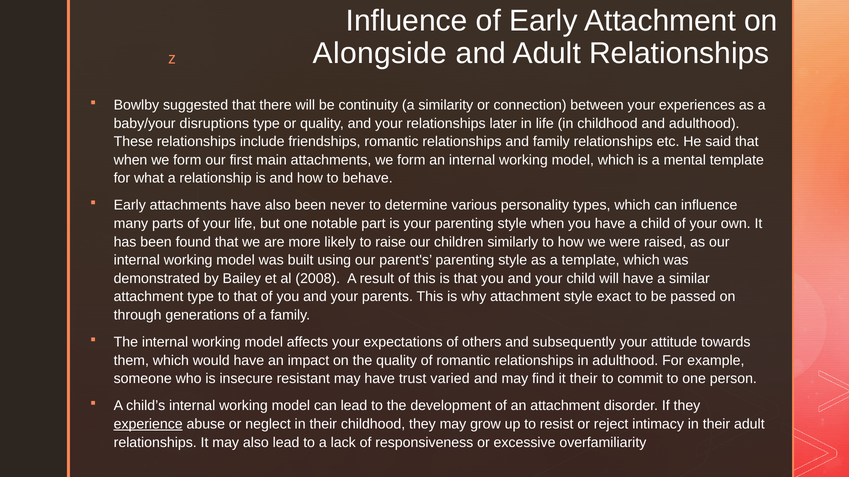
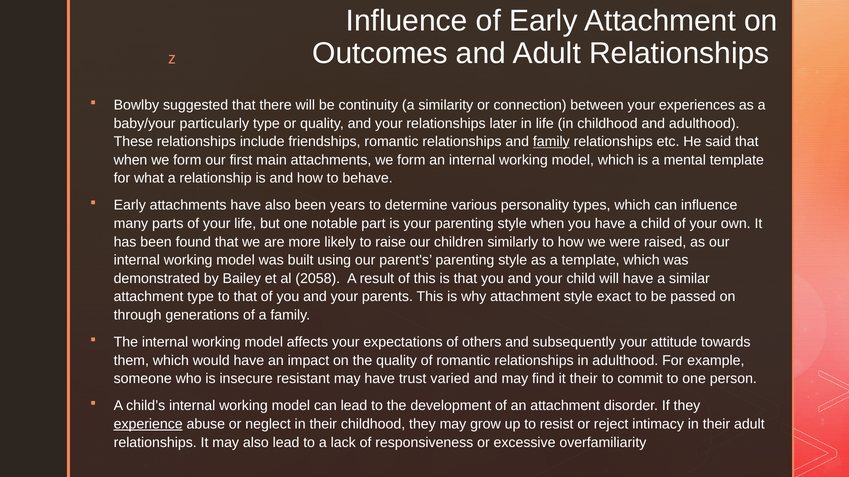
Alongside: Alongside -> Outcomes (380, 53)
disruptions: disruptions -> particularly (214, 124)
family underline: none -> present (551, 142)
never: never -> years (348, 206)
2008: 2008 -> 2058 (318, 279)
